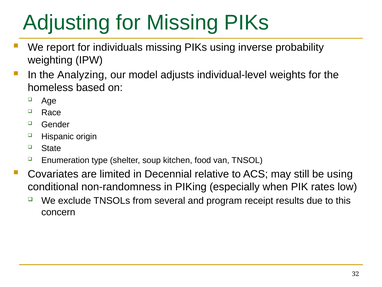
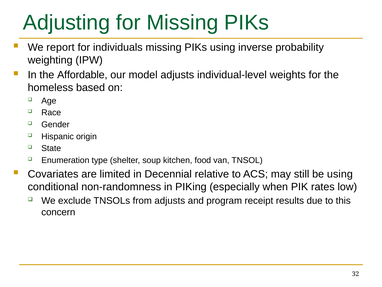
Analyzing: Analyzing -> Affordable (82, 75)
from several: several -> adjusts (170, 200)
